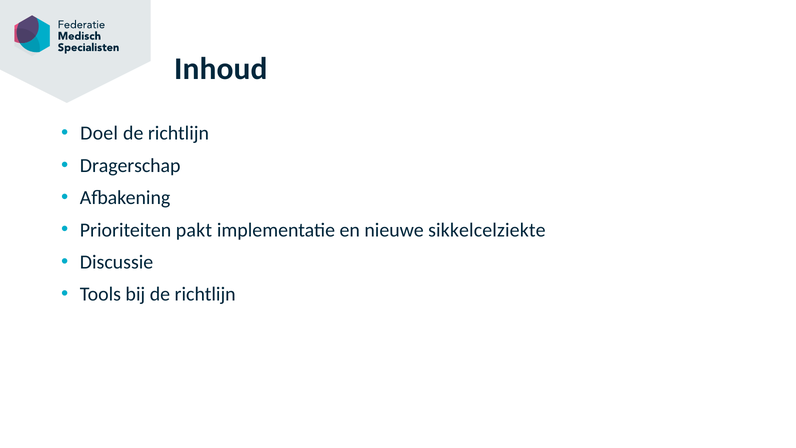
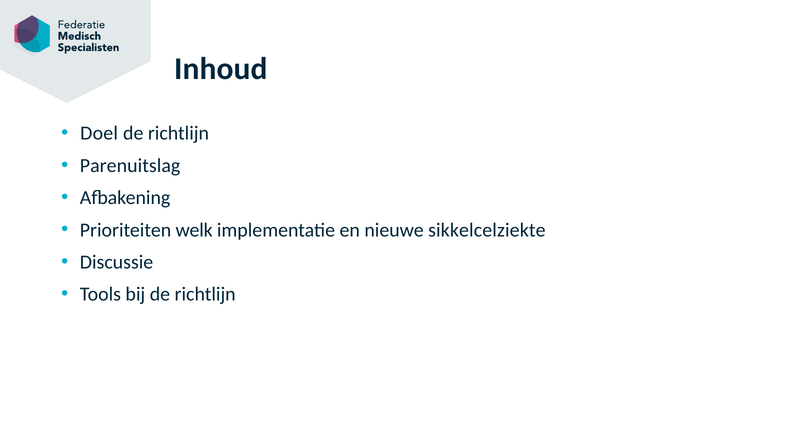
Dragerschap: Dragerschap -> Parenuitslag (130, 165)
pakt: pakt -> welk (194, 230)
